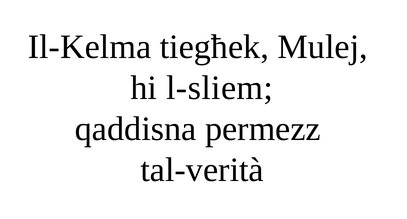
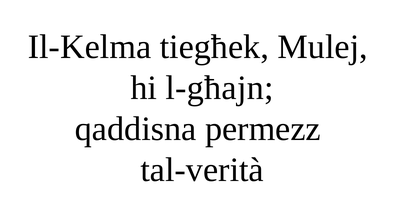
l-sliem: l-sliem -> l-għajn (220, 88)
